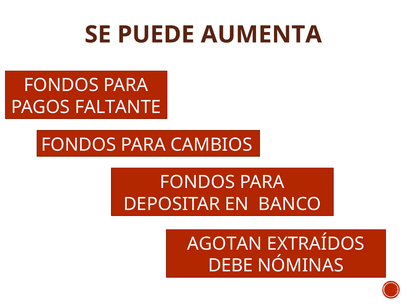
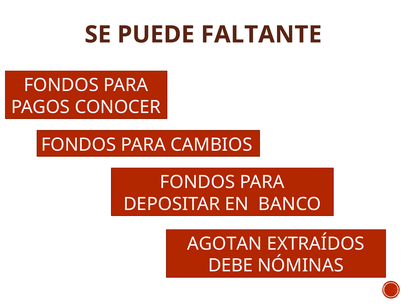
AUMENTA: AUMENTA -> FALTANTE (261, 34)
FALTANTE: FALTANTE -> CONOCER (118, 107)
